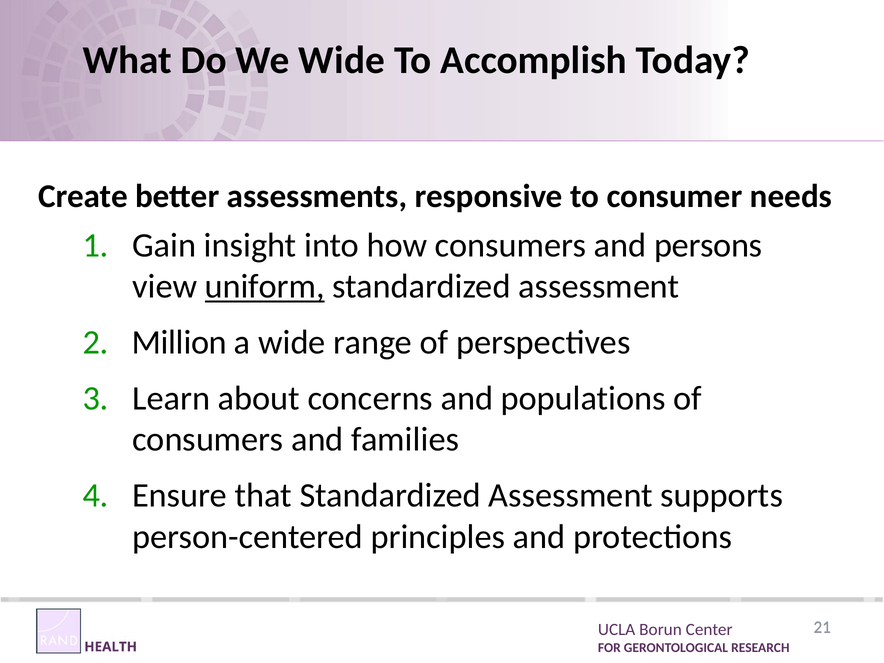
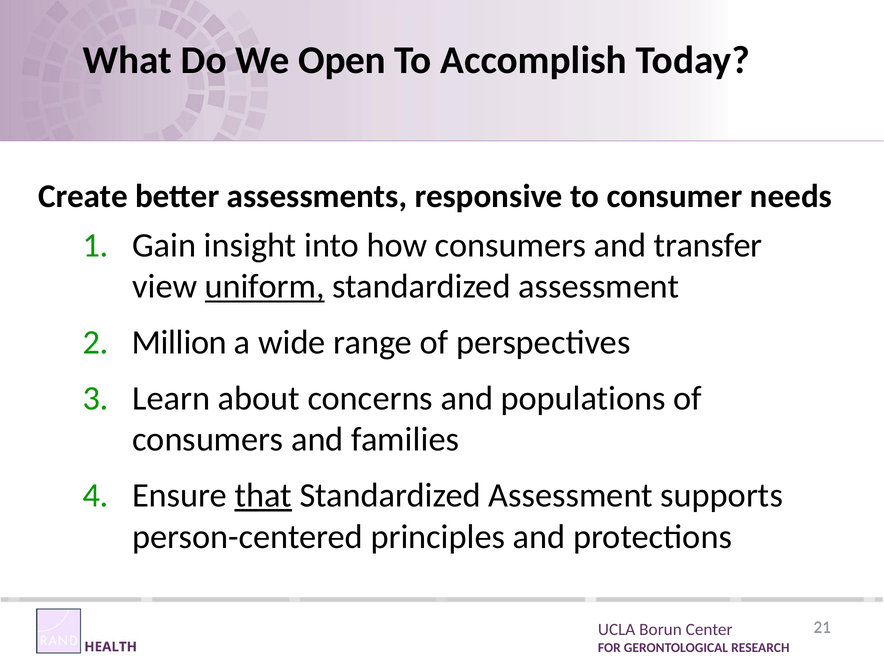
We Wide: Wide -> Open (342, 60)
persons: persons -> transfer (708, 245)
that underline: none -> present (263, 495)
